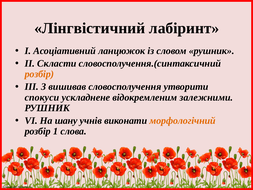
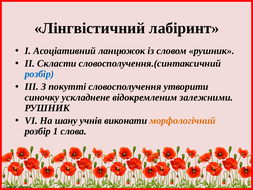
розбір colour: orange -> blue (39, 74)
вишивав: вишивав -> покутті (67, 87)
спокуси: спокуси -> синочку (42, 97)
